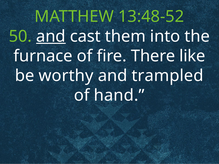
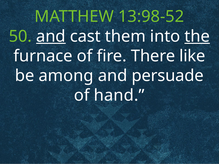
13:48-52: 13:48-52 -> 13:98-52 (151, 17)
the underline: none -> present (197, 36)
worthy: worthy -> among (66, 76)
trampled: trampled -> persuade (168, 76)
